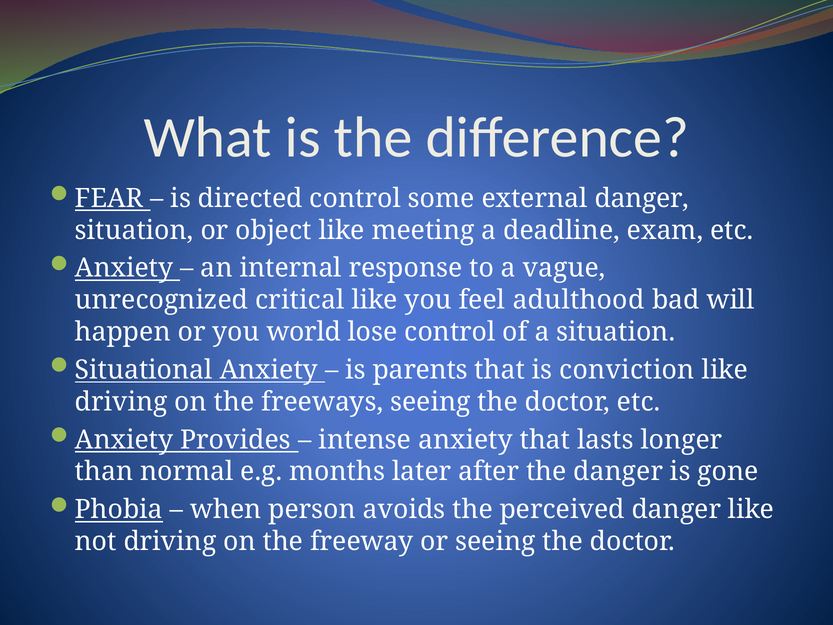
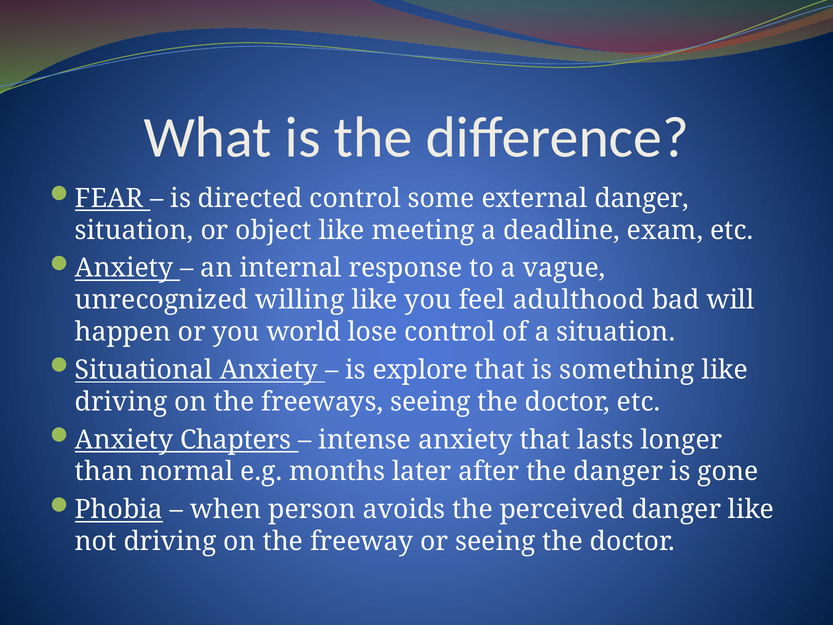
critical: critical -> willing (300, 300)
parents: parents -> explore (420, 370)
conviction: conviction -> something (627, 370)
Provides: Provides -> Chapters (236, 440)
